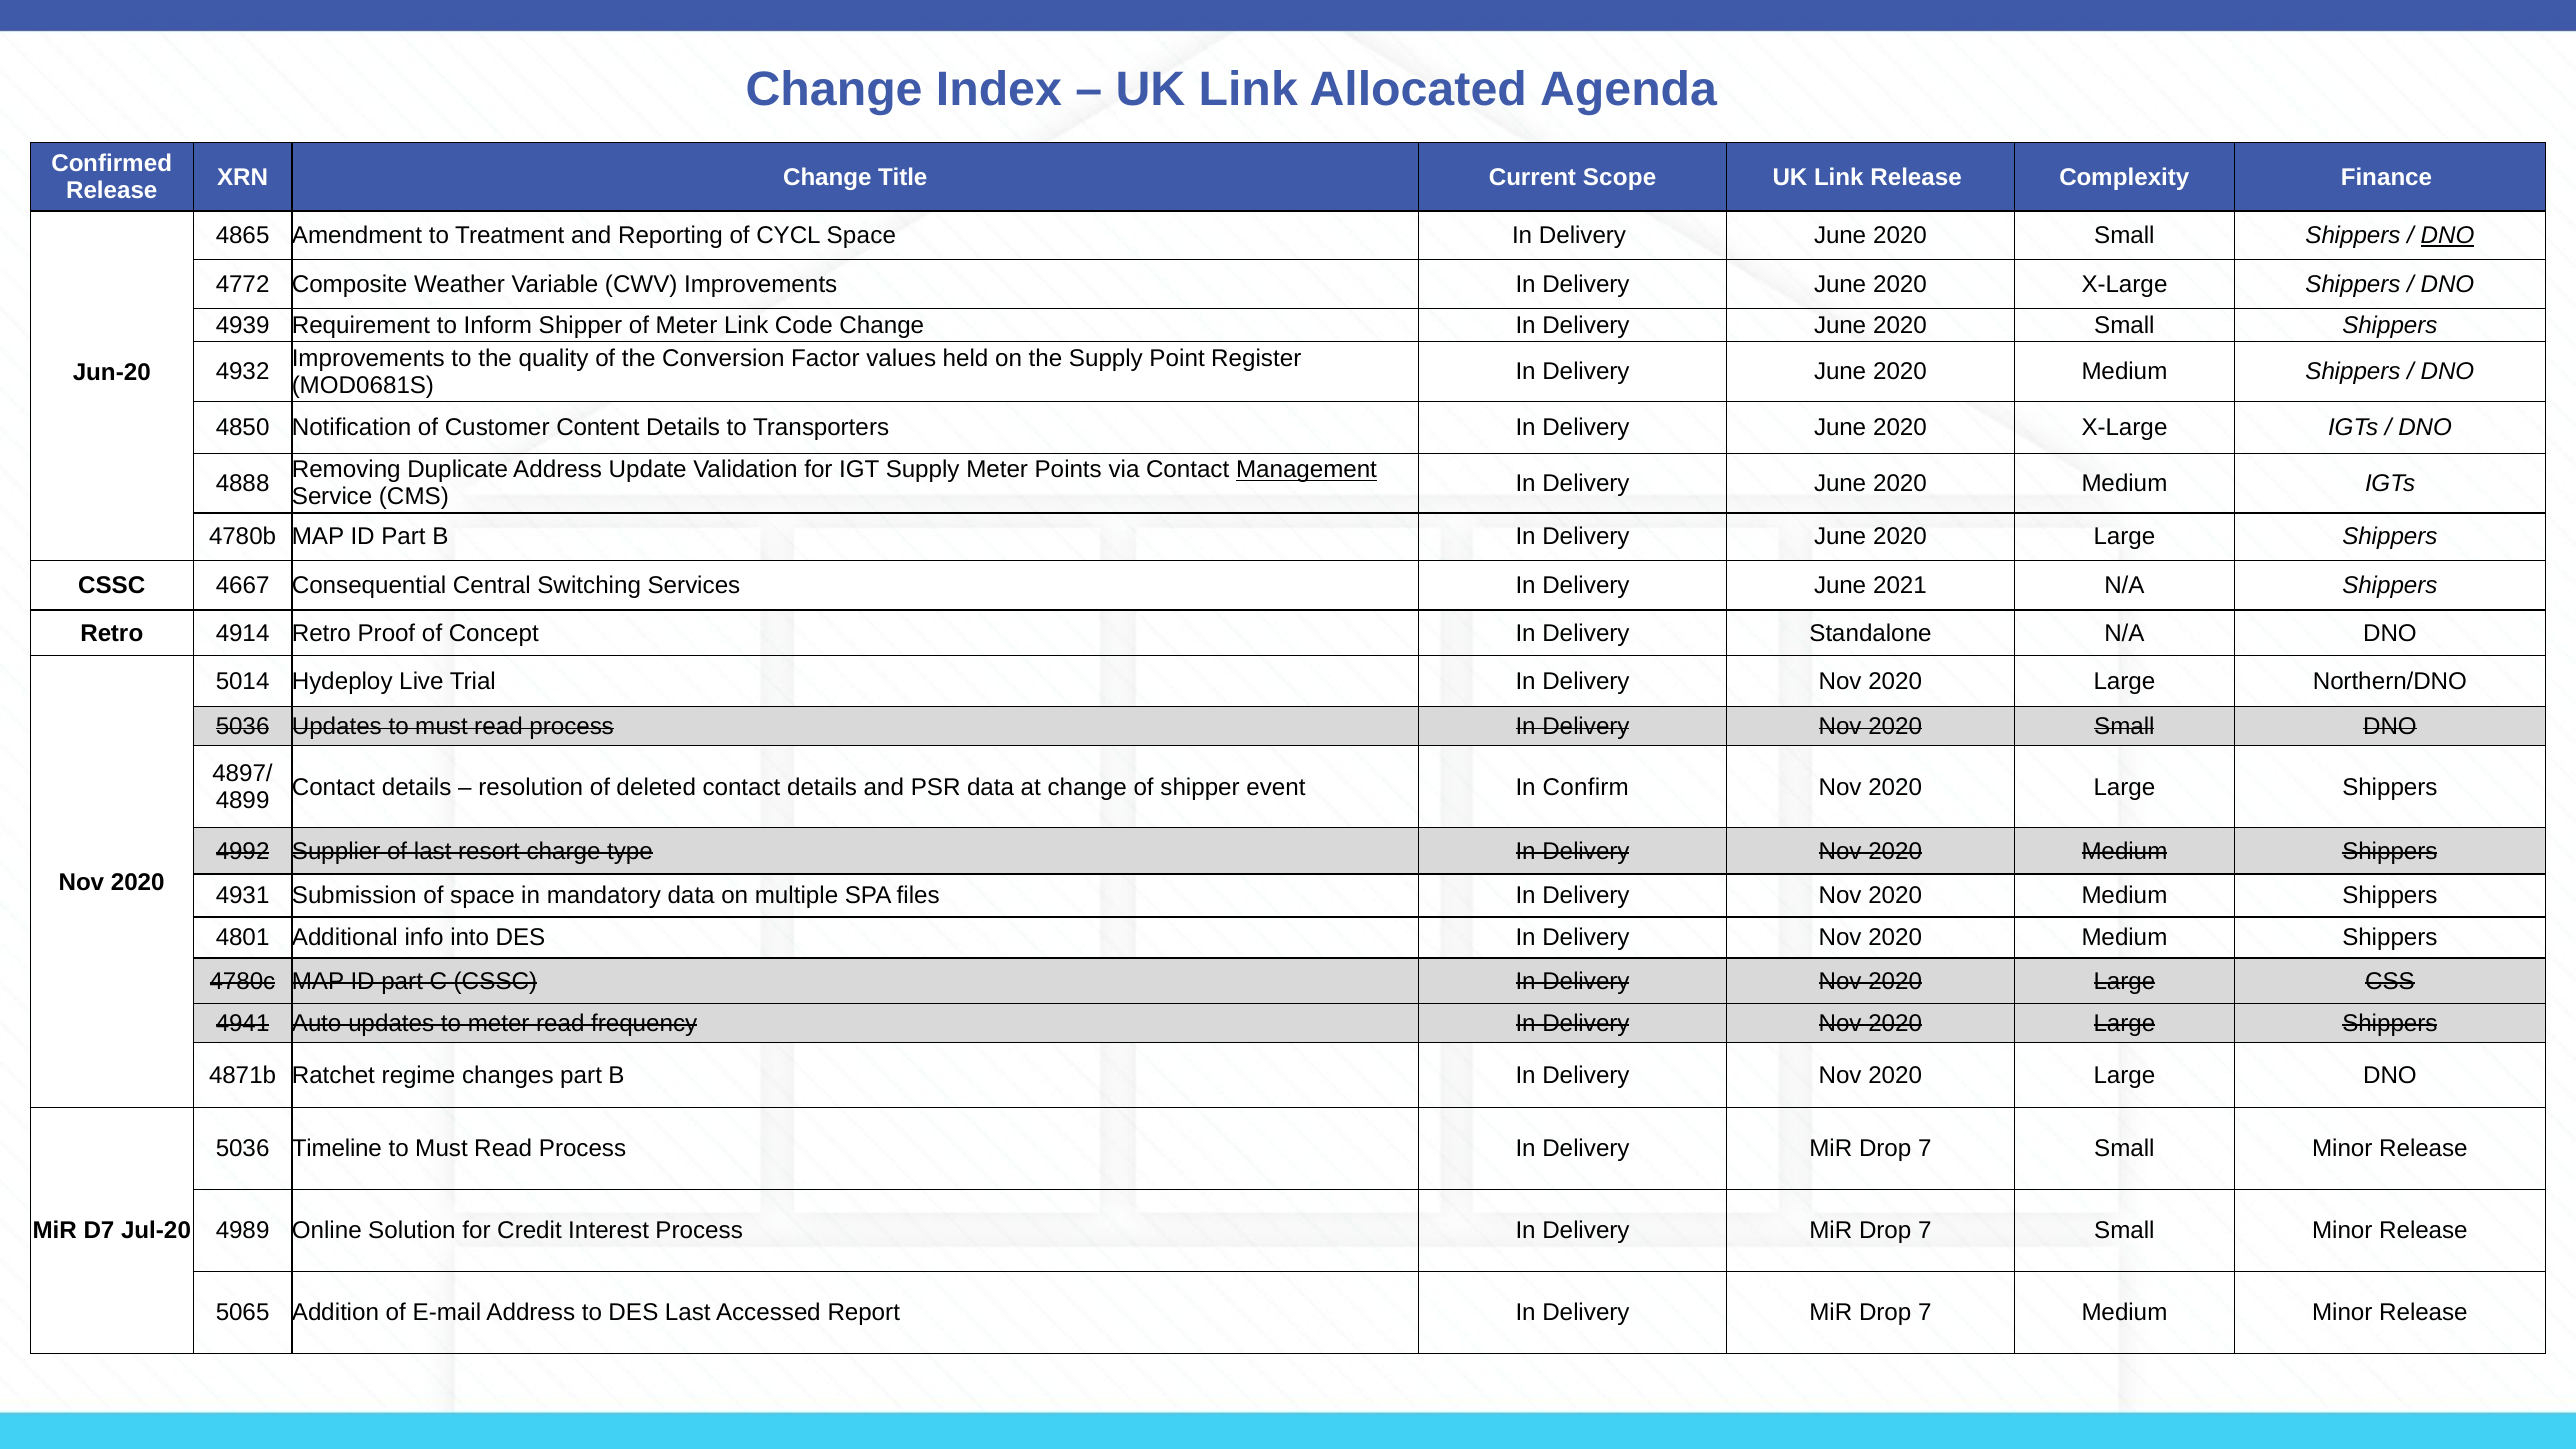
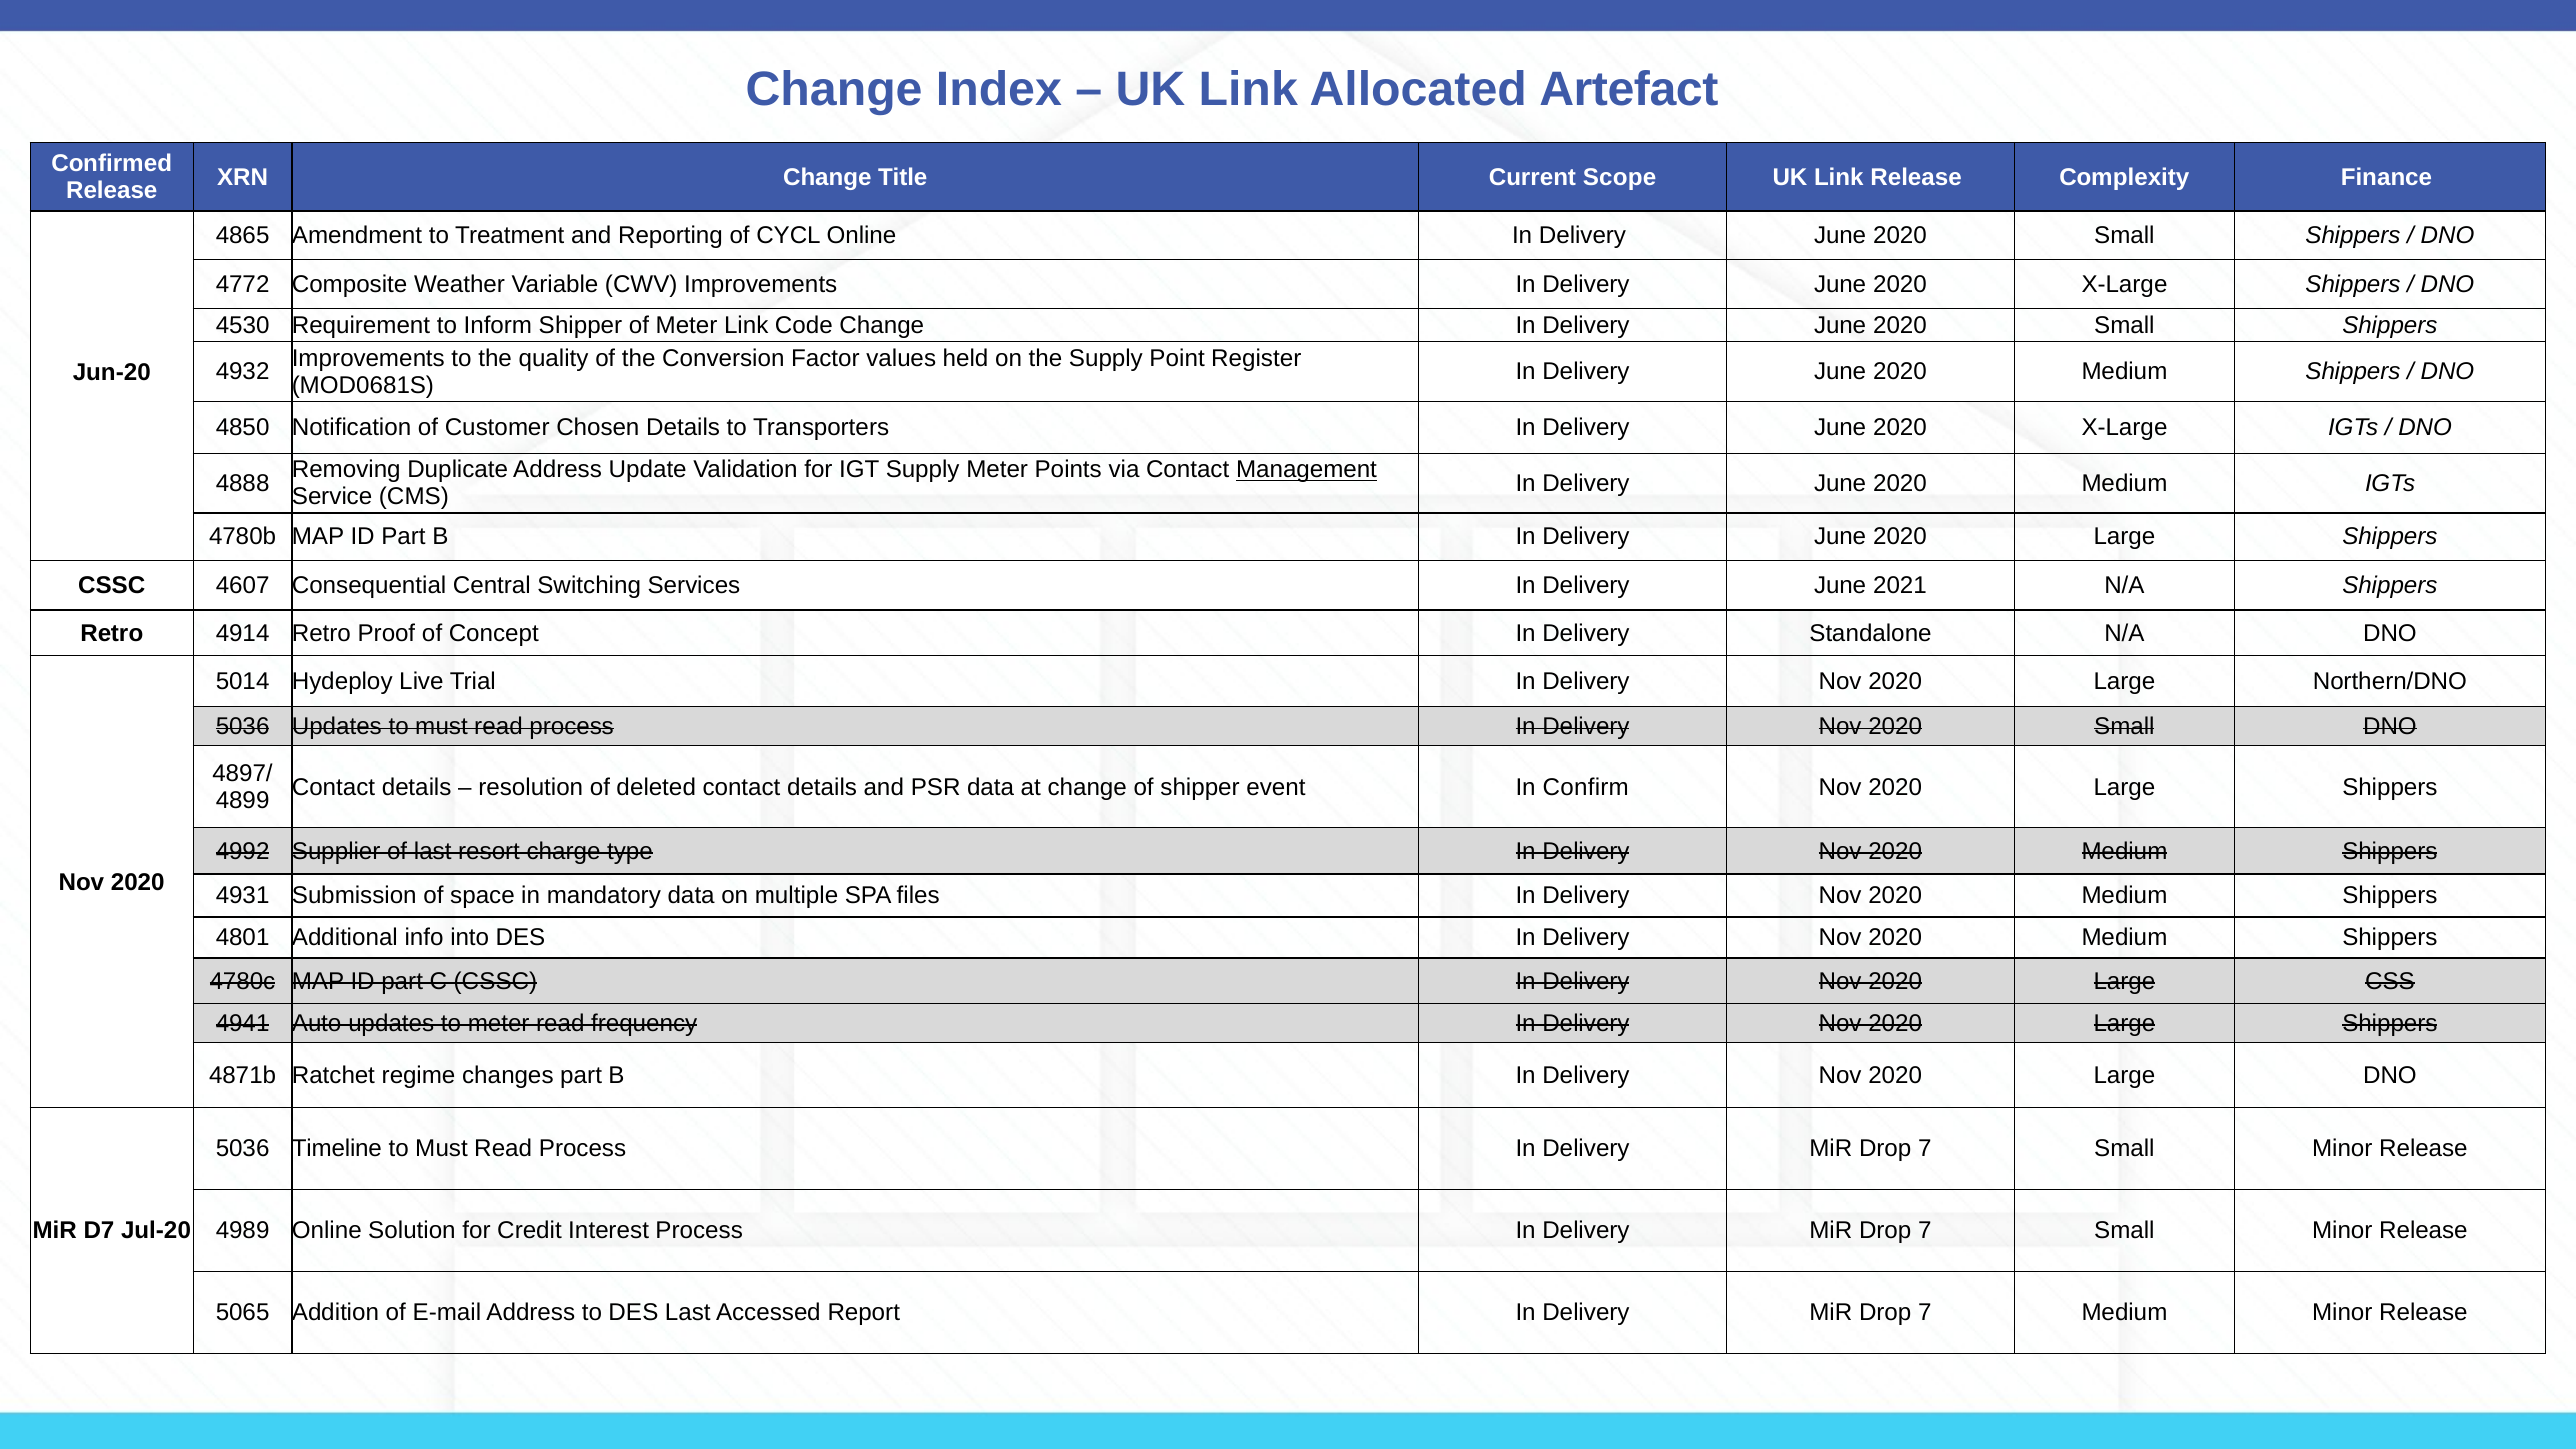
Agenda: Agenda -> Artefact (1629, 89)
CYCL Space: Space -> Online (861, 236)
DNO underline: present -> none (2447, 236)
4939: 4939 -> 4530 (243, 325)
Content: Content -> Chosen (598, 428)
4667: 4667 -> 4607 (243, 586)
